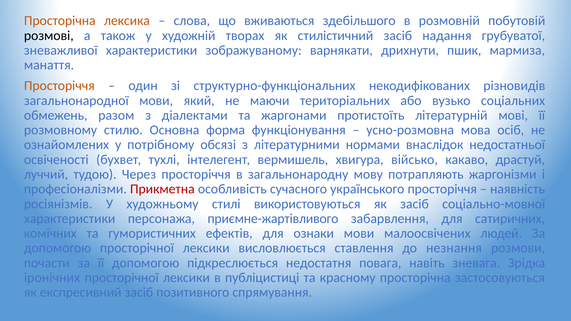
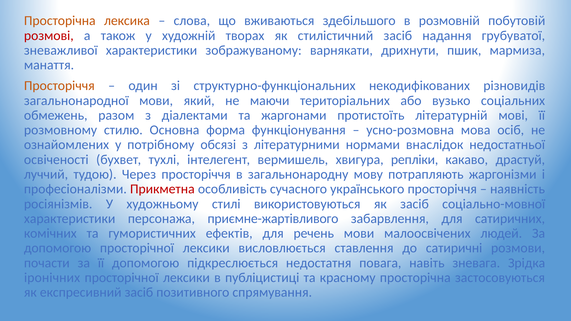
розмові colour: black -> red (49, 36)
військо: військо -> репліки (415, 160)
ознаки: ознаки -> речень (314, 233)
незнання: незнання -> сатиричні (454, 248)
